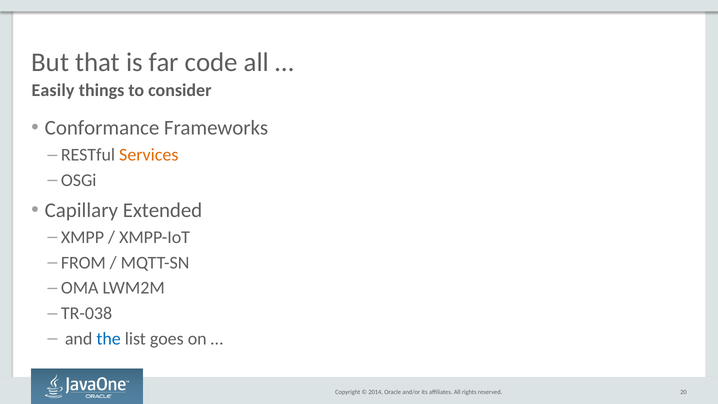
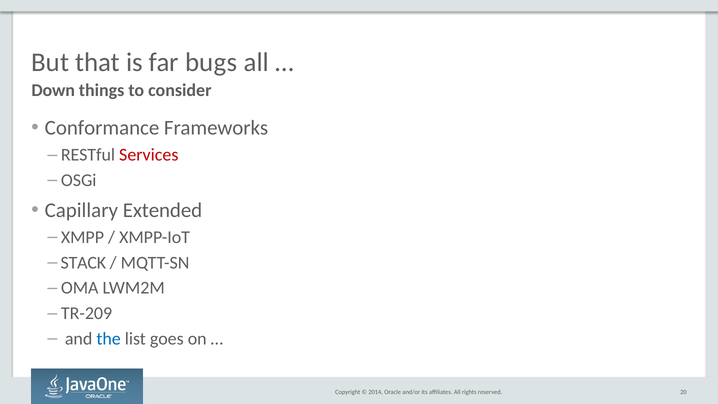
code: code -> bugs (211, 62)
Easily: Easily -> Down (53, 91)
Services colour: orange -> red (149, 155)
FROM: FROM -> STACK (83, 263)
TR-038: TR-038 -> TR-209 (87, 313)
